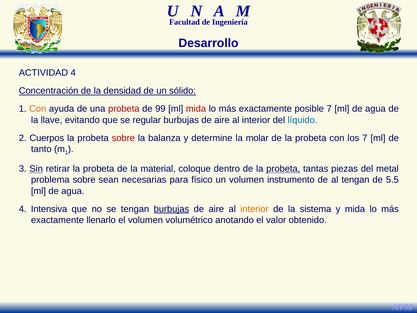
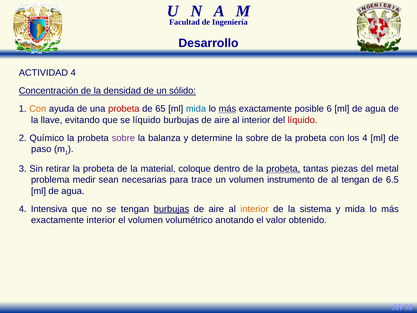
99: 99 -> 65 (160, 109)
mida colour: red -> blue (196, 109)
más underline: none -> present (227, 109)
posible 7: 7 -> 6 (329, 109)
se regular: regular -> líquido (147, 120)
líquido colour: blue -> red (303, 120)
Cuerpos: Cuerpos -> Químico (47, 138)
sobre colour: red -> purple (123, 138)
la molar: molar -> sobre (257, 138)
los 7: 7 -> 4 (365, 138)
tanto: tanto -> paso (41, 149)
Sin underline: present -> none (36, 169)
problema sobre: sobre -> medir (84, 180)
físico: físico -> trace (202, 180)
5.5: 5.5 -> 6.5 (392, 180)
exactamente llenarlo: llenarlo -> interior (101, 220)
